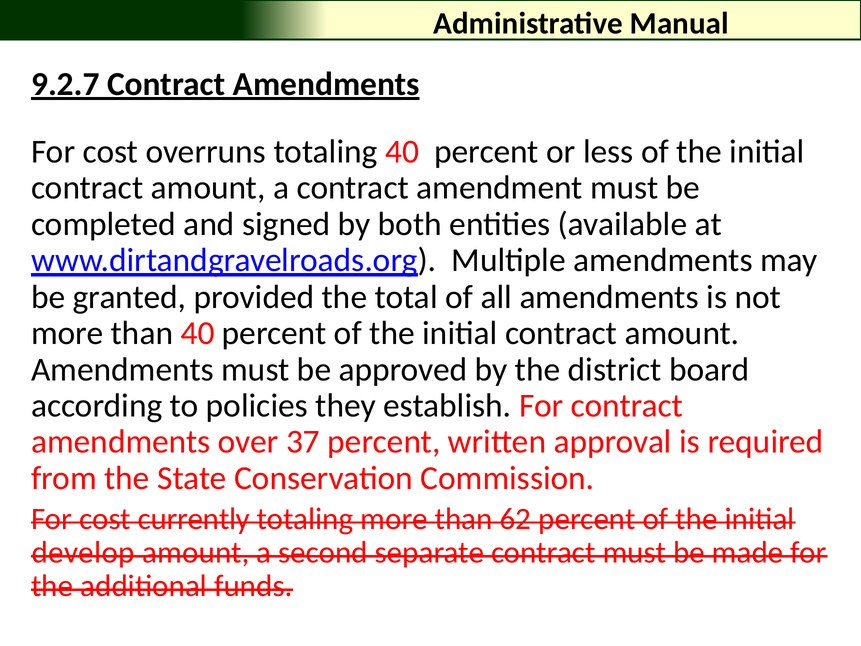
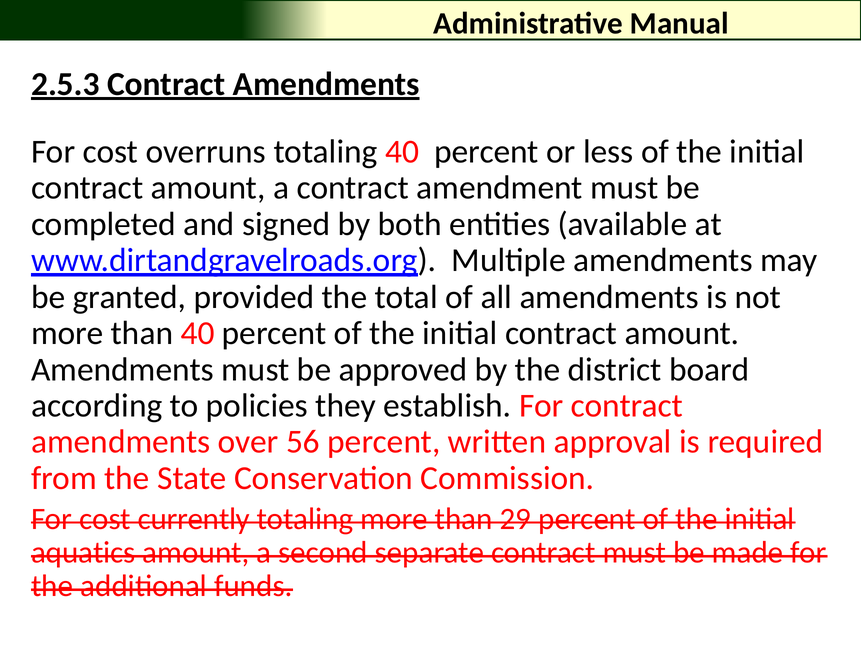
9.2.7: 9.2.7 -> 2.5.3 (65, 84)
37: 37 -> 56 (303, 442)
62: 62 -> 29 (515, 519)
develop: develop -> aquatics (83, 552)
